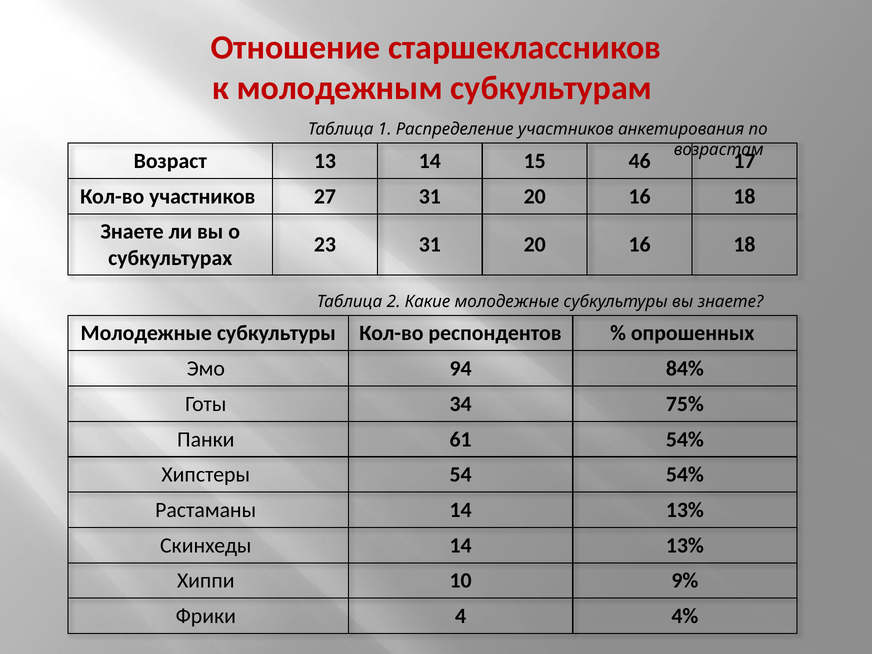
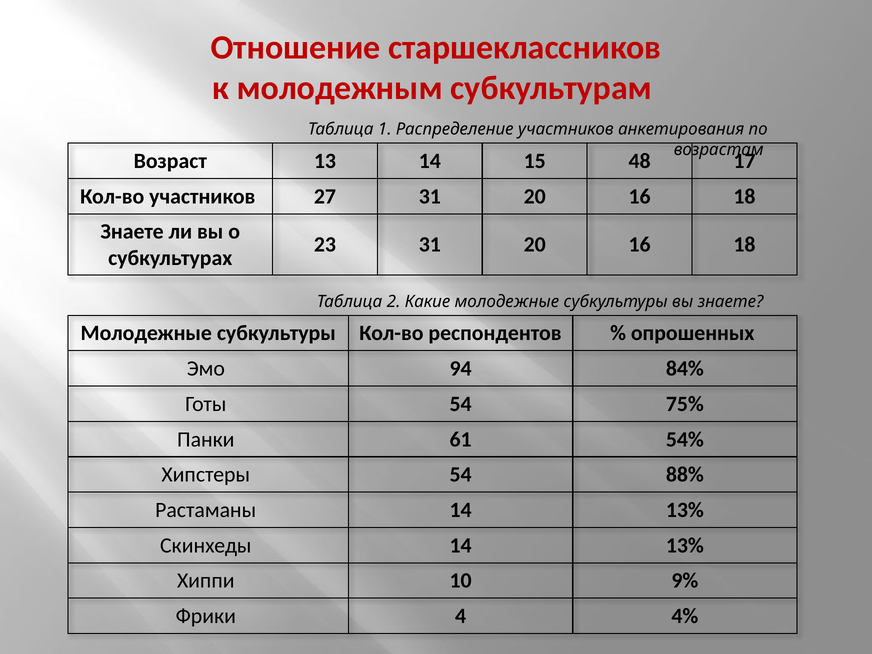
46: 46 -> 48 (640, 161)
Готы 34: 34 -> 54 (461, 404)
54 54%: 54% -> 88% (685, 475)
